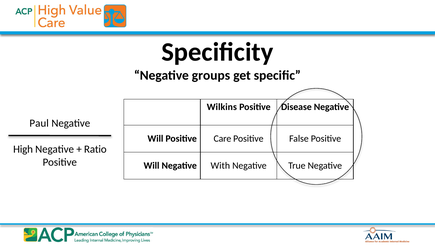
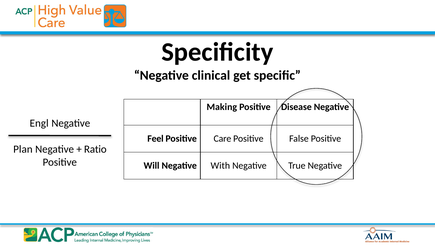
groups: groups -> clinical (211, 75)
Wilkins: Wilkins -> Making (222, 107)
Paul: Paul -> Engl (39, 123)
Will: Will -> Feel (155, 139)
High: High -> Plan (23, 149)
